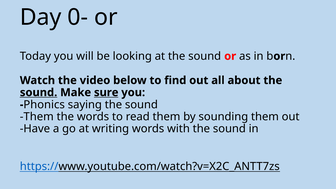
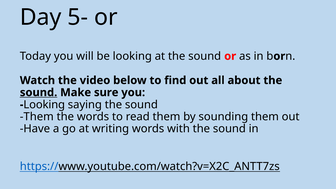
0-: 0- -> 5- (78, 17)
sure underline: present -> none (106, 92)
Phonics: Phonics -> Looking (44, 105)
